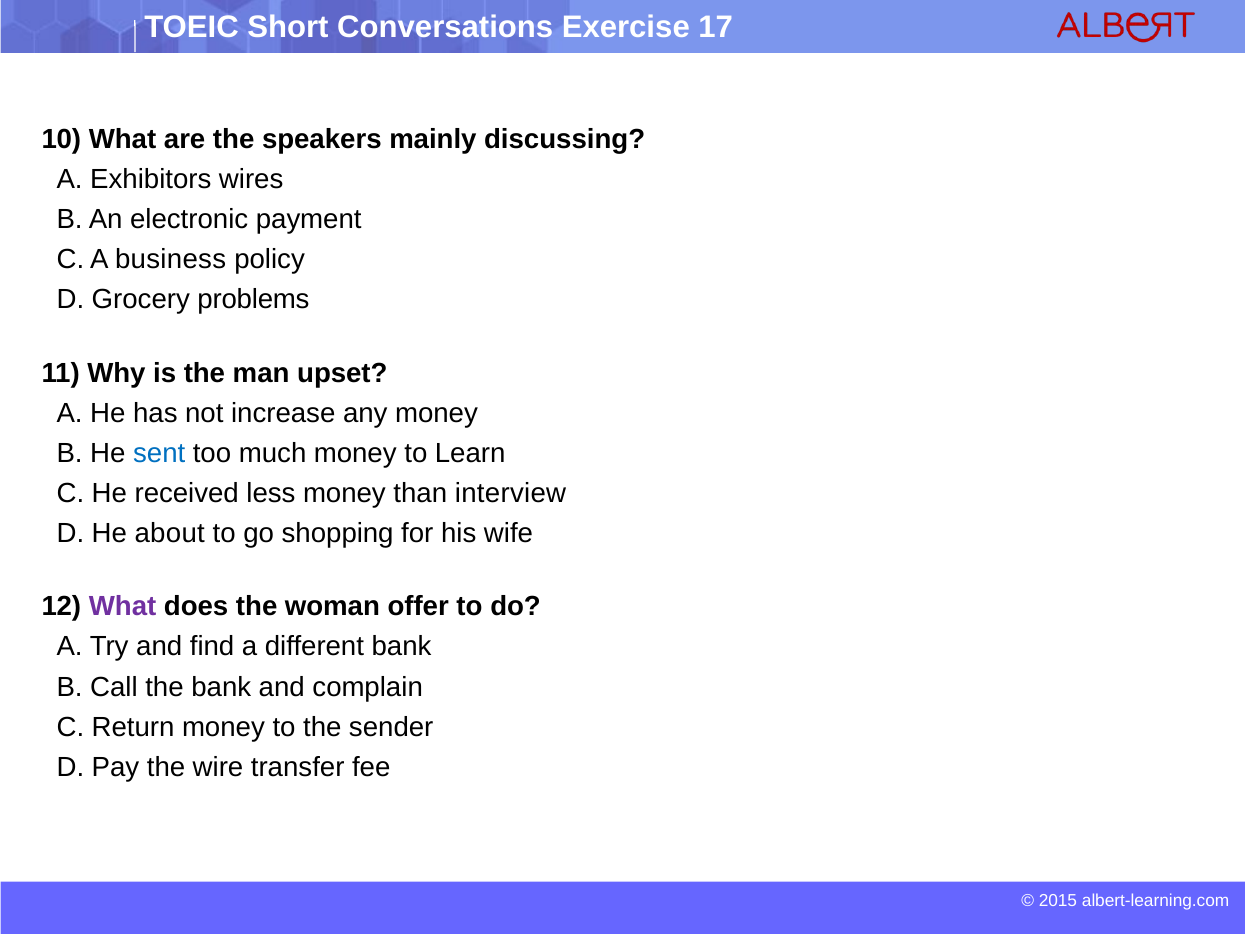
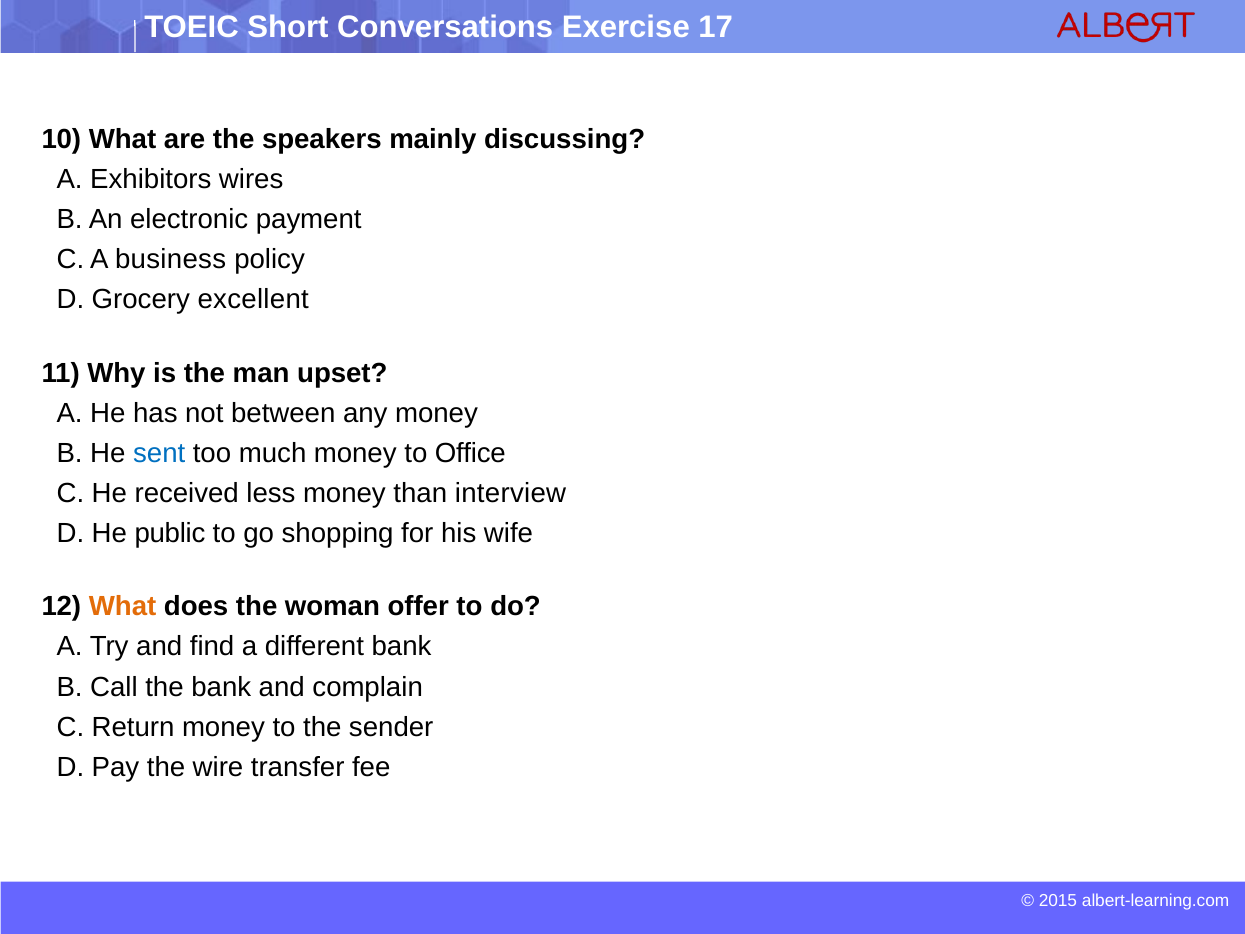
problems: problems -> excellent (253, 300)
increase: increase -> between (283, 413)
Learn: Learn -> Office (470, 453)
about: about -> public (170, 533)
What colour: purple -> orange (123, 607)
